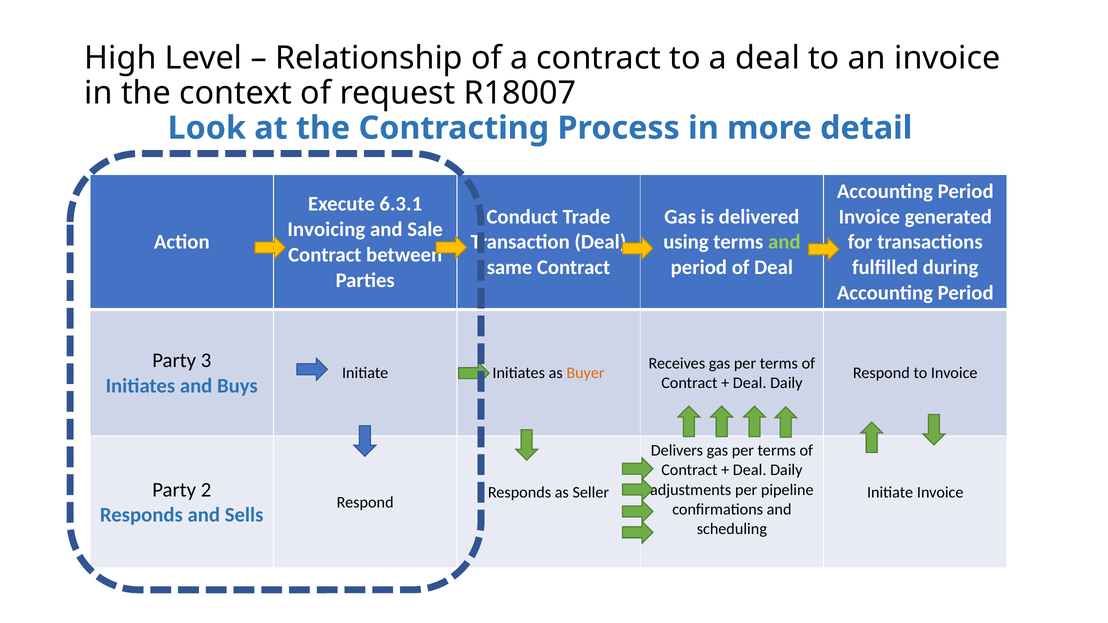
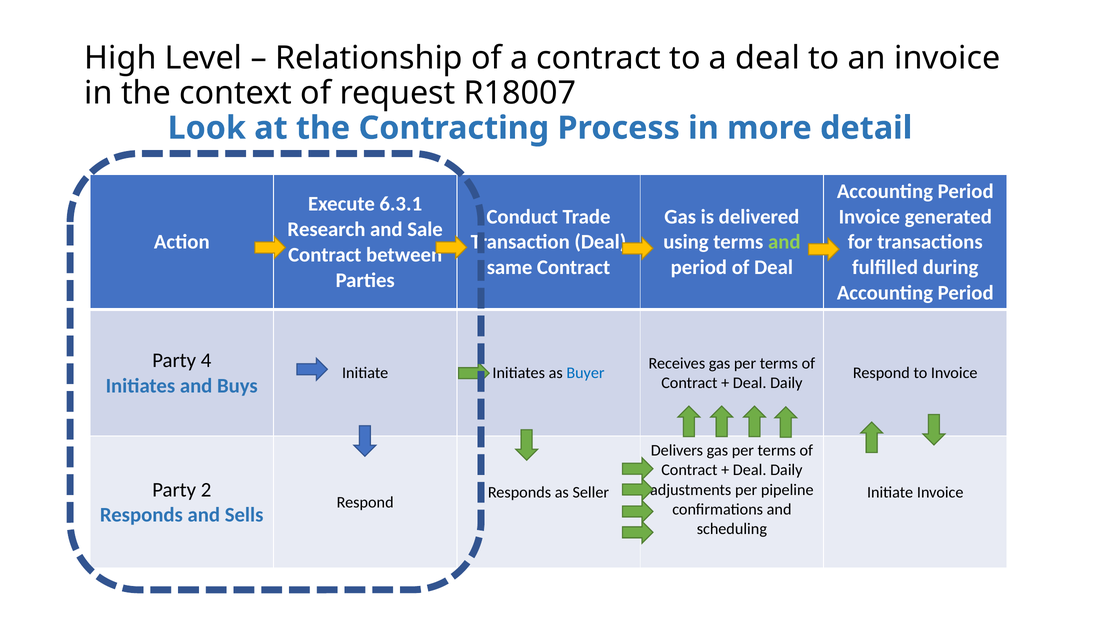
Invoicing: Invoicing -> Research (326, 230)
3: 3 -> 4 (206, 361)
Buyer colour: orange -> blue (585, 373)
